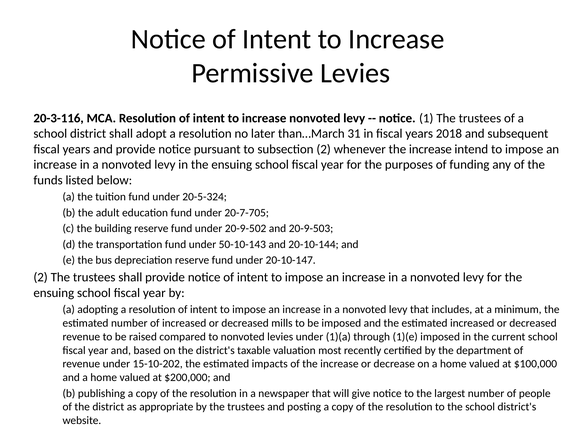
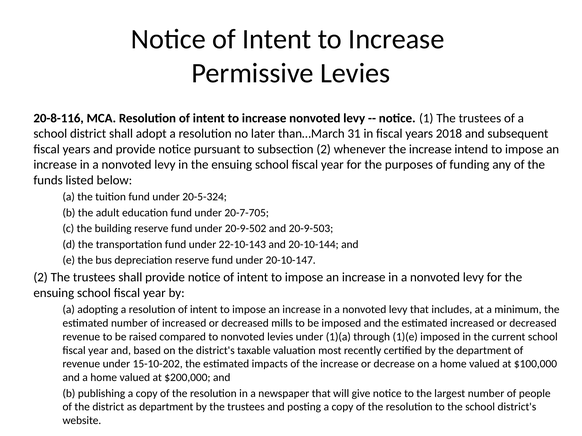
20-3-116: 20-3-116 -> 20-8-116 (59, 118)
50-10-143: 50-10-143 -> 22-10-143 (242, 245)
as appropriate: appropriate -> department (166, 407)
